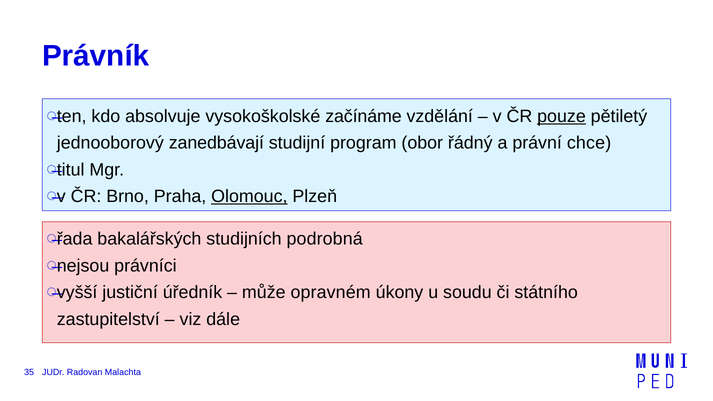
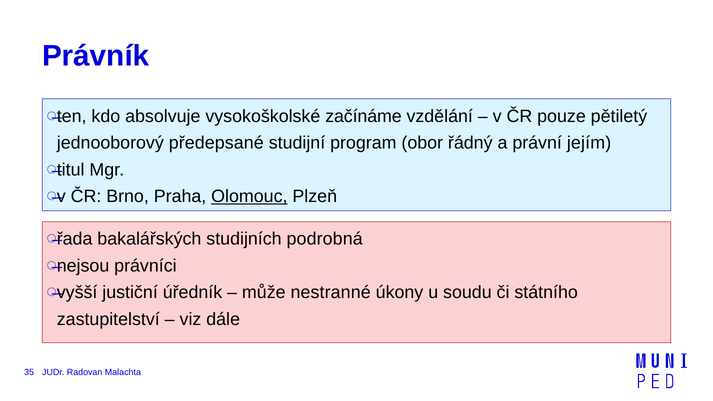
pouze underline: present -> none (561, 116)
zanedbávají: zanedbávají -> předepsané (216, 143)
chce: chce -> jejím (589, 143)
opravném: opravném -> nestranné (331, 292)
